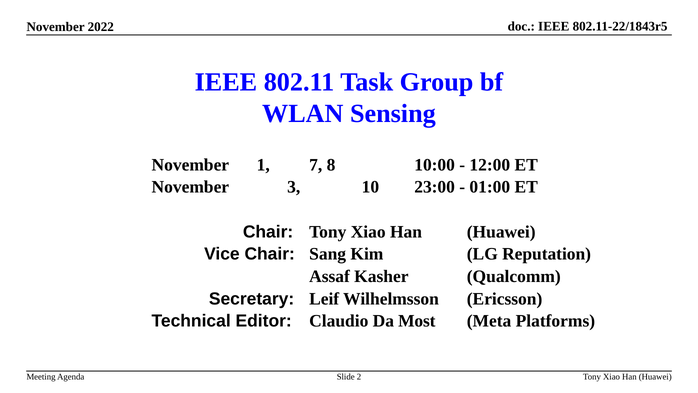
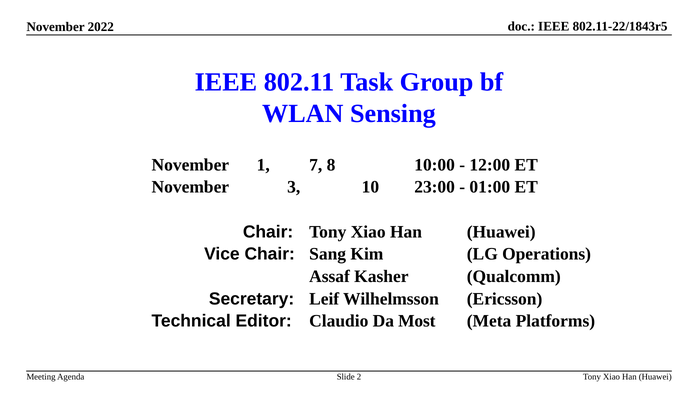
Reputation: Reputation -> Operations (547, 254)
